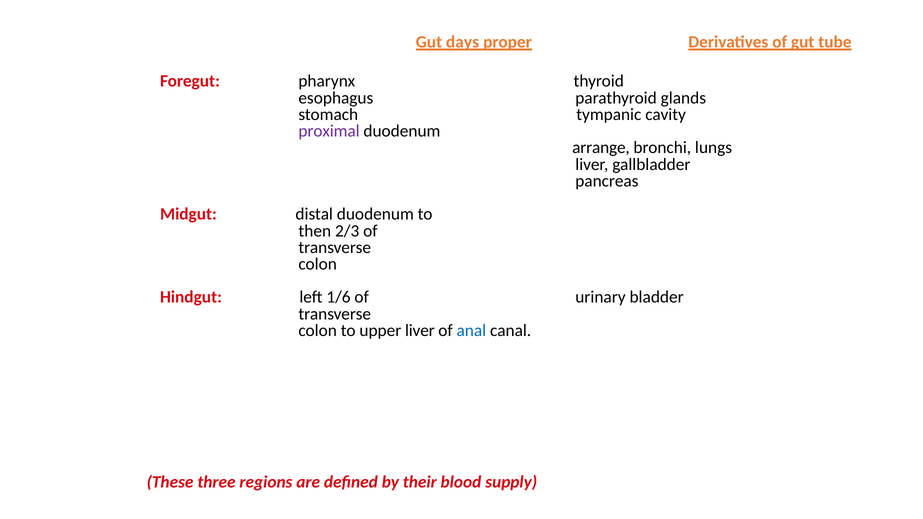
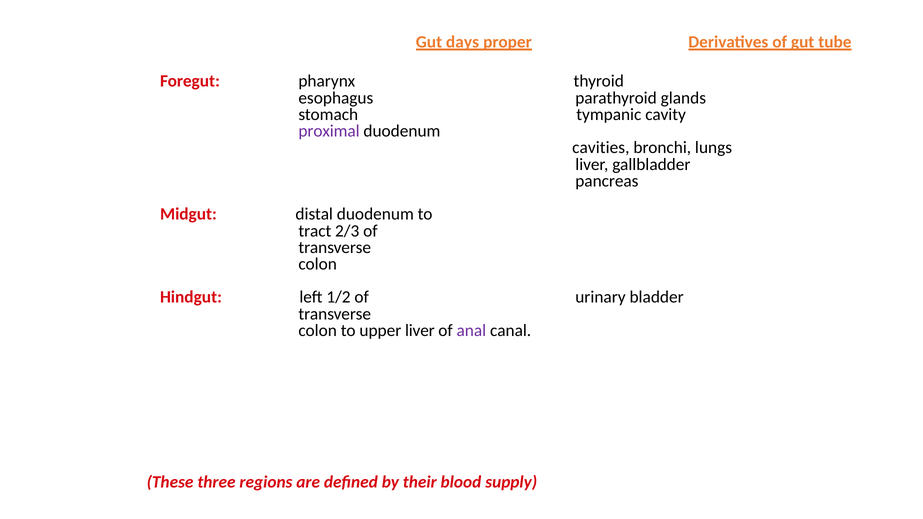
arrange: arrange -> cavities (601, 148)
then: then -> tract (315, 231)
1/6: 1/6 -> 1/2 (338, 297)
anal colour: blue -> purple (471, 331)
